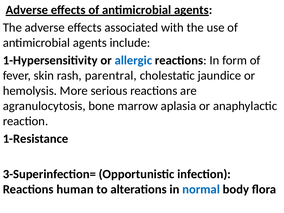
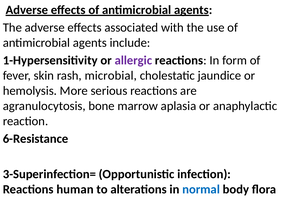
allergic colour: blue -> purple (133, 60)
parentral: parentral -> microbial (111, 76)
1-Resistance: 1-Resistance -> 6-Resistance (36, 139)
